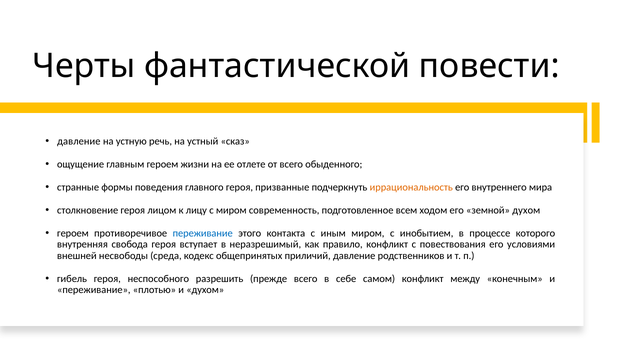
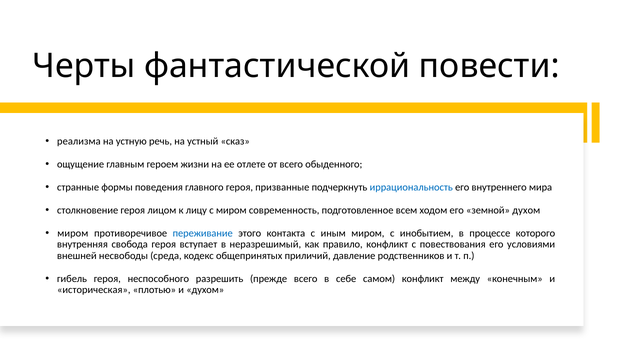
давление: давление -> реализма (79, 141)
иррациональность colour: orange -> blue (411, 187)
героем: героем -> миром (73, 233)
переживание: переживание -> иcтopичecкaя (94, 289)
